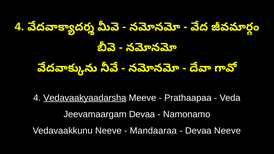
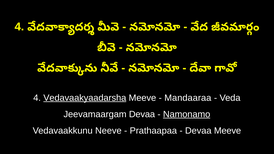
Prathaapaa: Prathaapaa -> Mandaaraa (188, 98)
Namonamo underline: none -> present (187, 114)
Mandaaraa: Mandaaraa -> Prathaapaa (153, 131)
Devaa Neeve: Neeve -> Meeve (228, 131)
